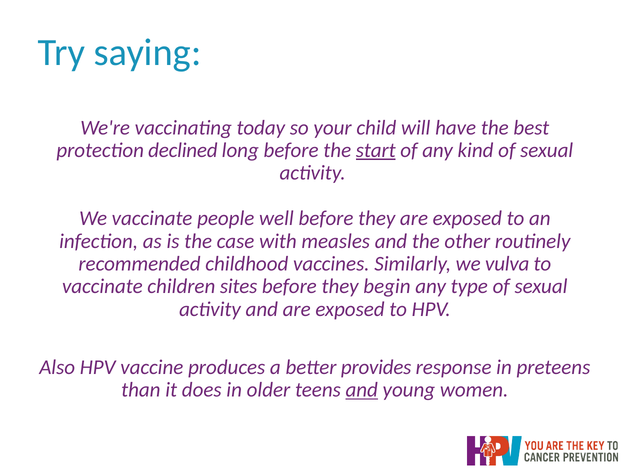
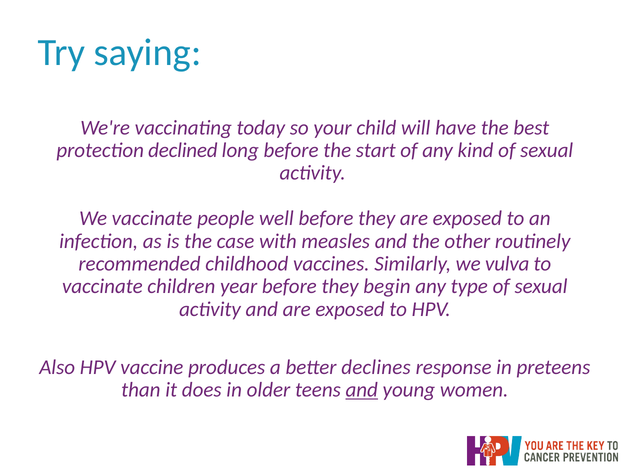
start underline: present -> none (376, 150)
sites: sites -> year (239, 286)
provides: provides -> declines (376, 367)
